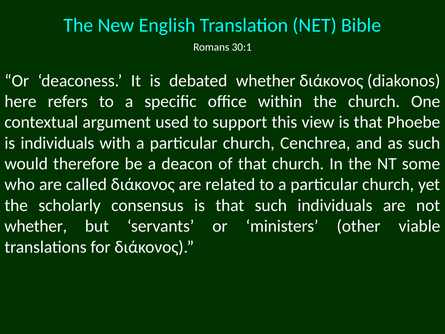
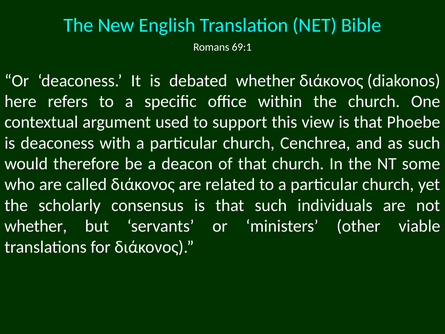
30:1: 30:1 -> 69:1 (242, 47)
is individuals: individuals -> deaconess (57, 143)
